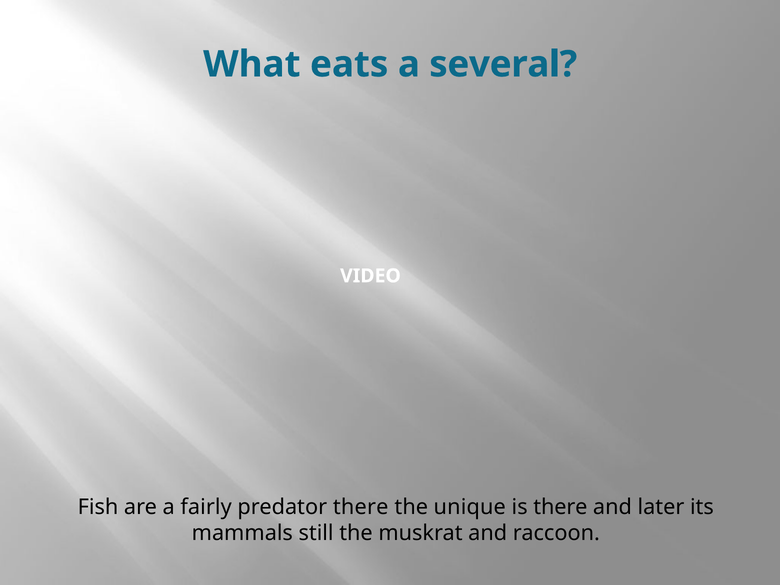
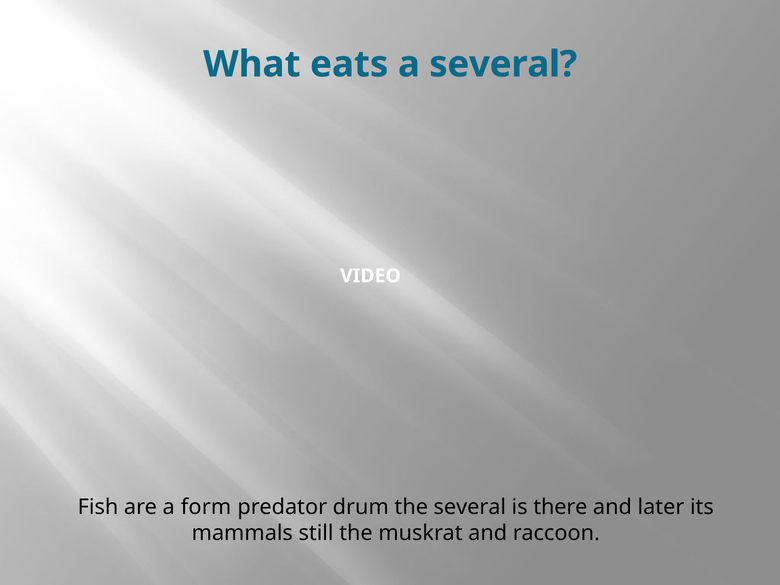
fairly: fairly -> form (206, 507)
predator there: there -> drum (361, 507)
the unique: unique -> several (470, 507)
